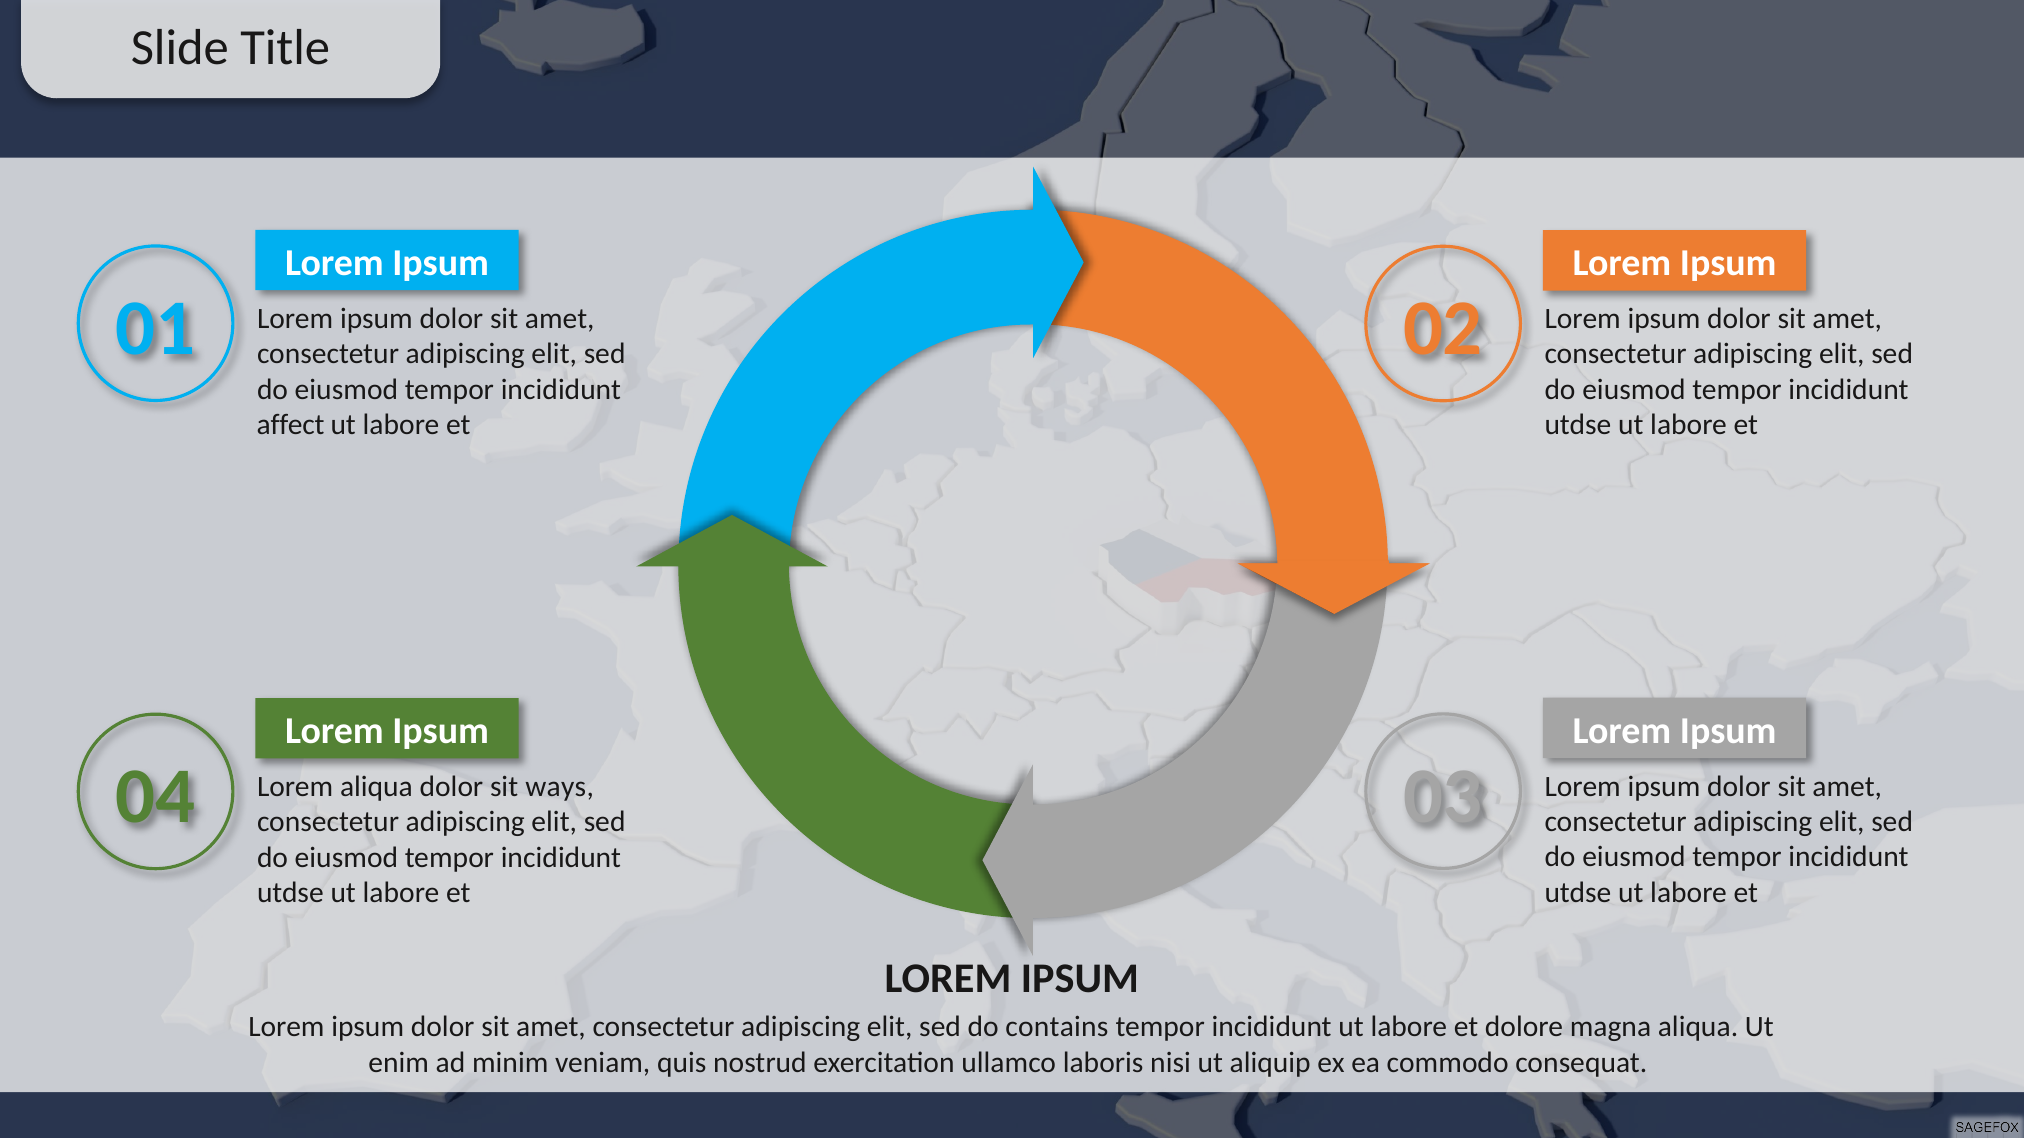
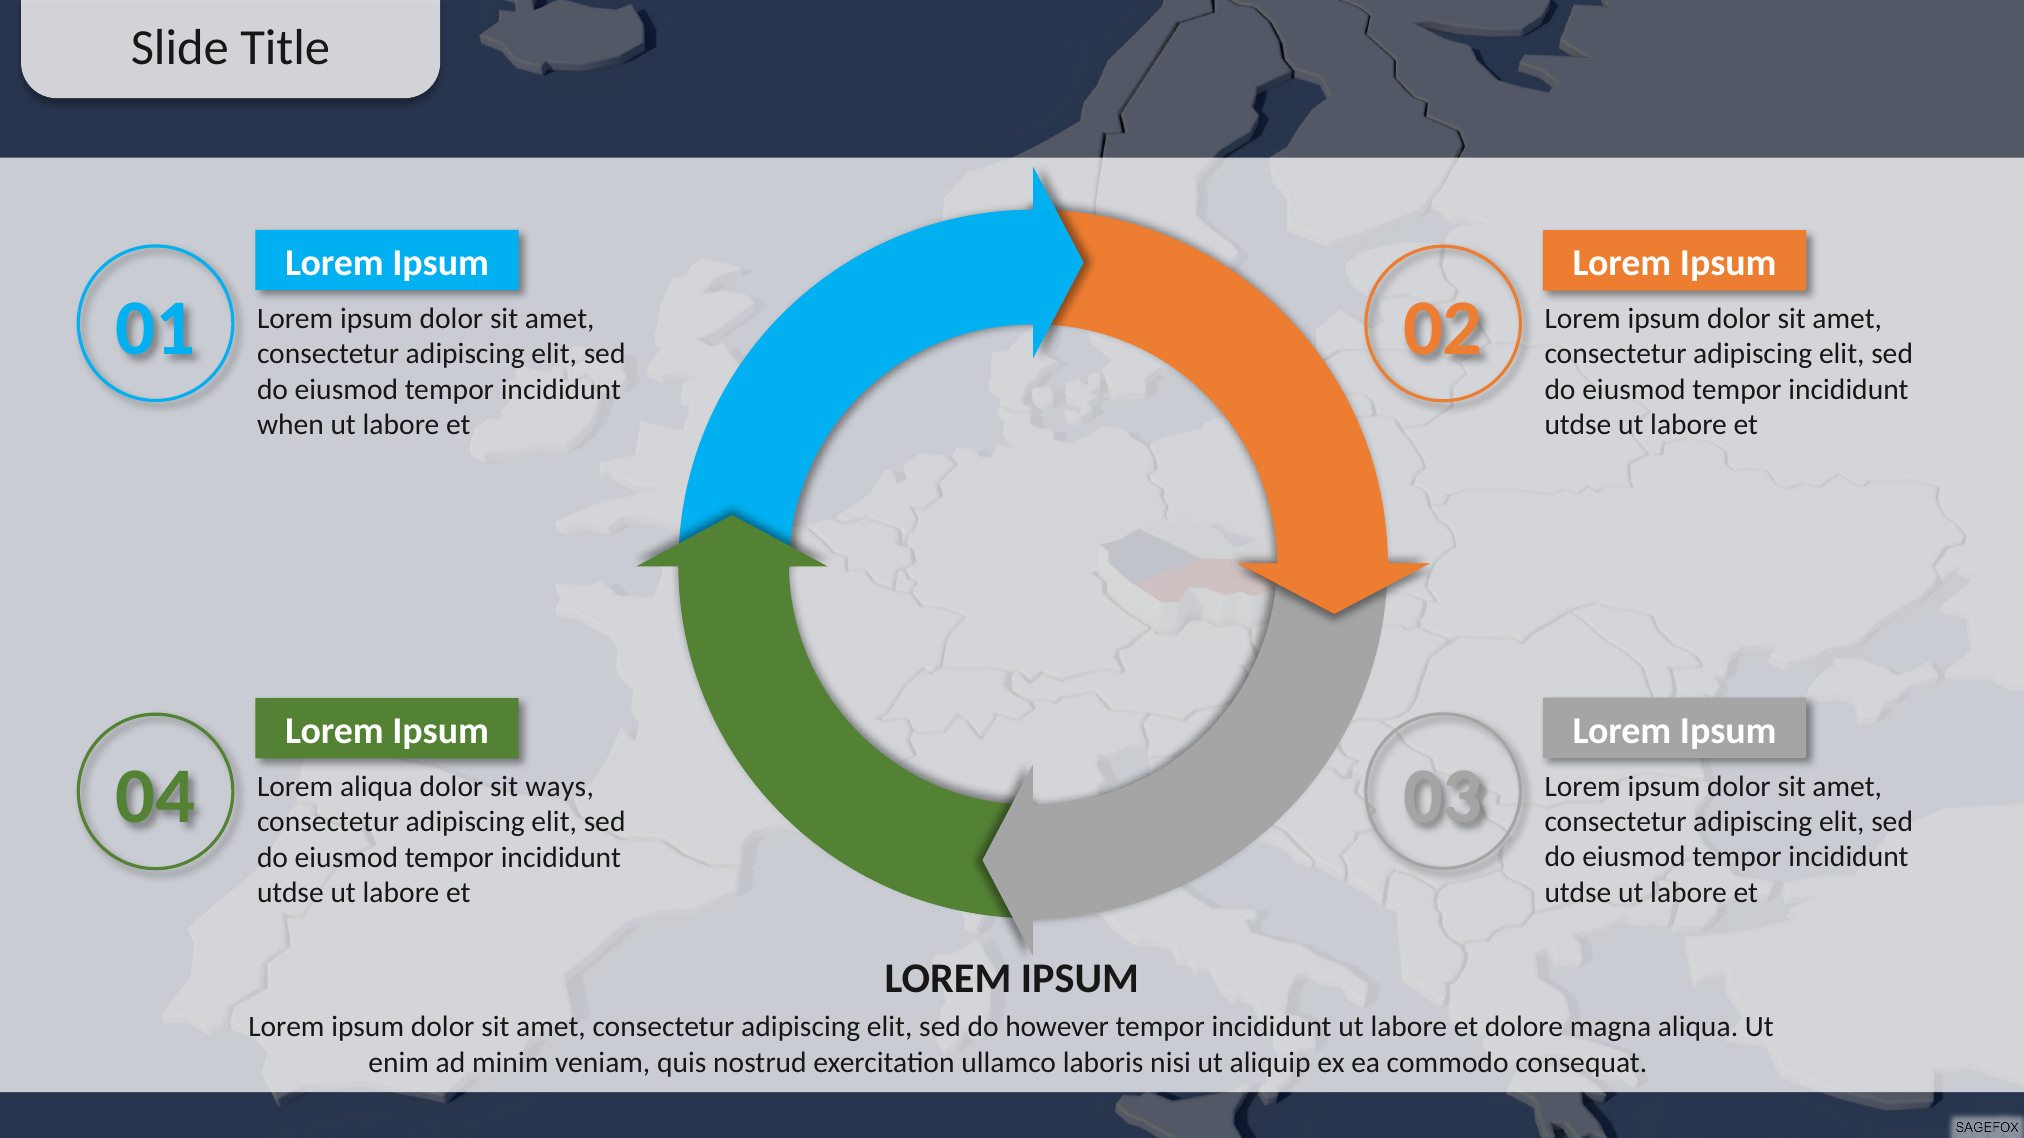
affect: affect -> when (290, 425)
contains: contains -> however (1057, 1027)
